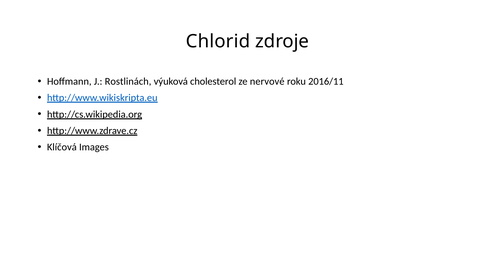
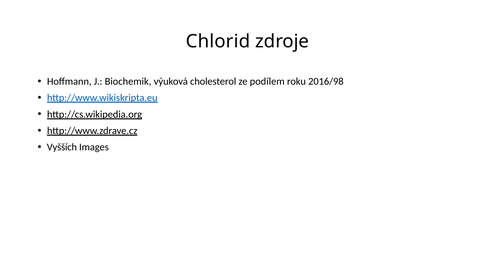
Rostlinách: Rostlinách -> Biochemik (128, 81)
nervové: nervové -> podílem (267, 81)
2016/11: 2016/11 -> 2016/98 (326, 81)
Klíčová: Klíčová -> Vyšších (62, 147)
